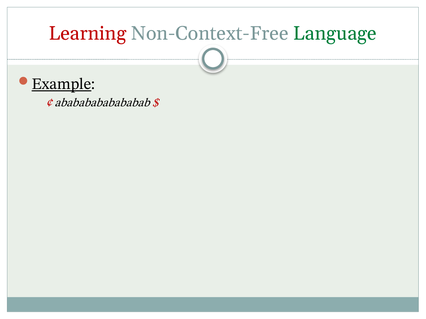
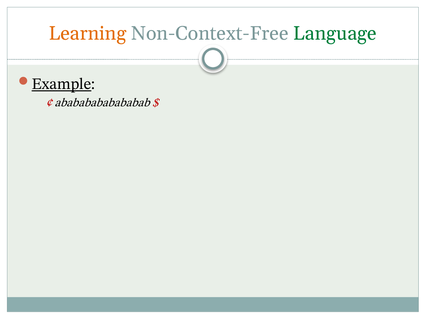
Learning colour: red -> orange (88, 34)
